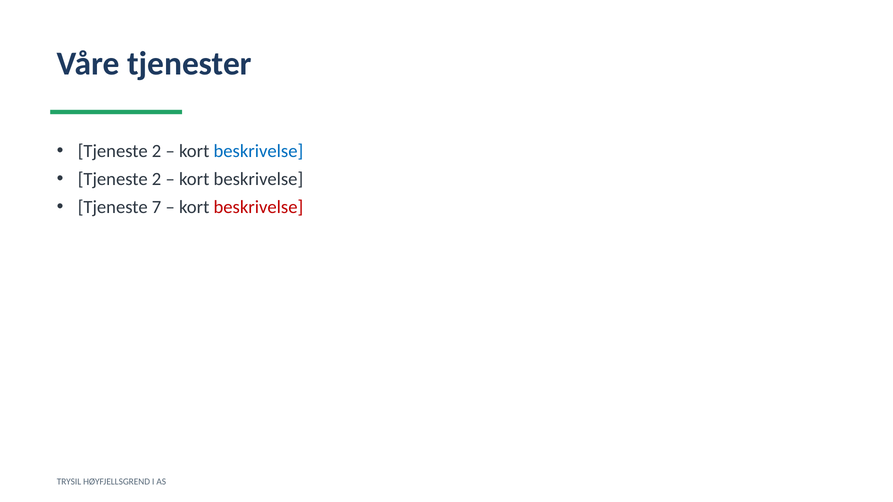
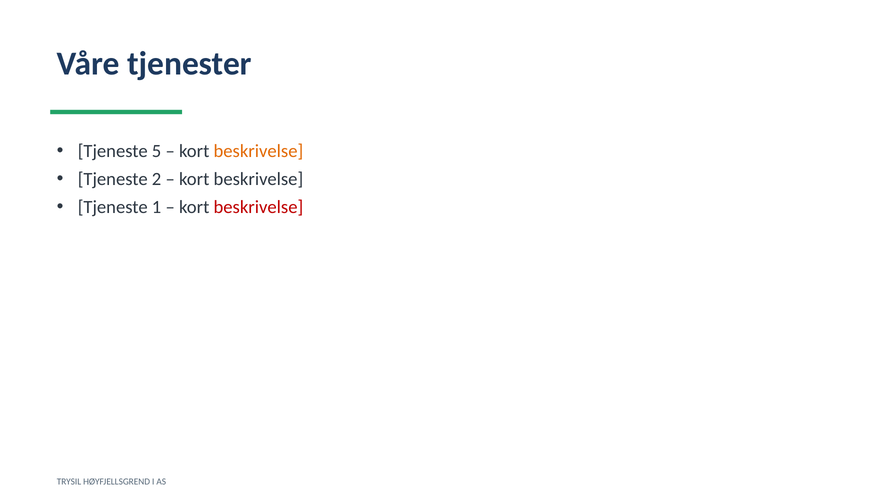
2: 2 -> 5 (157, 151)
beskrivelse colour: blue -> orange (258, 151)
7: 7 -> 1 (157, 207)
